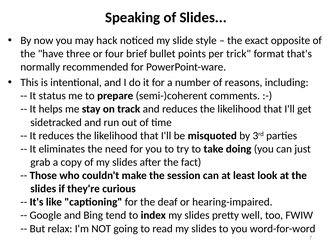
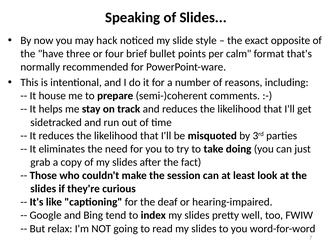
trick: trick -> calm (239, 54)
status: status -> house (52, 96)
